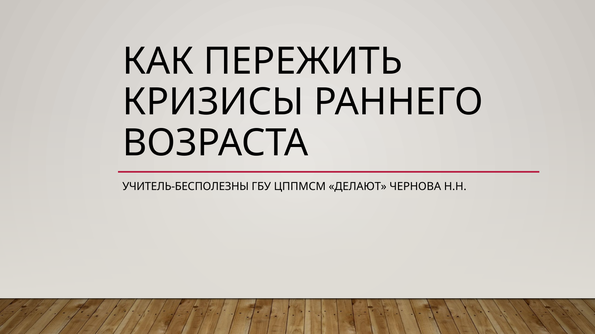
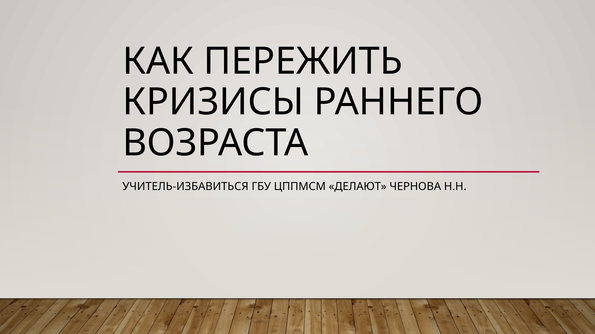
УЧИТЕЛЬ-БЕСПОЛЕЗНЫ: УЧИТЕЛЬ-БЕСПОЛЕЗНЫ -> УЧИТЕЛЬ-ИЗБАВИТЬСЯ (186, 187)
